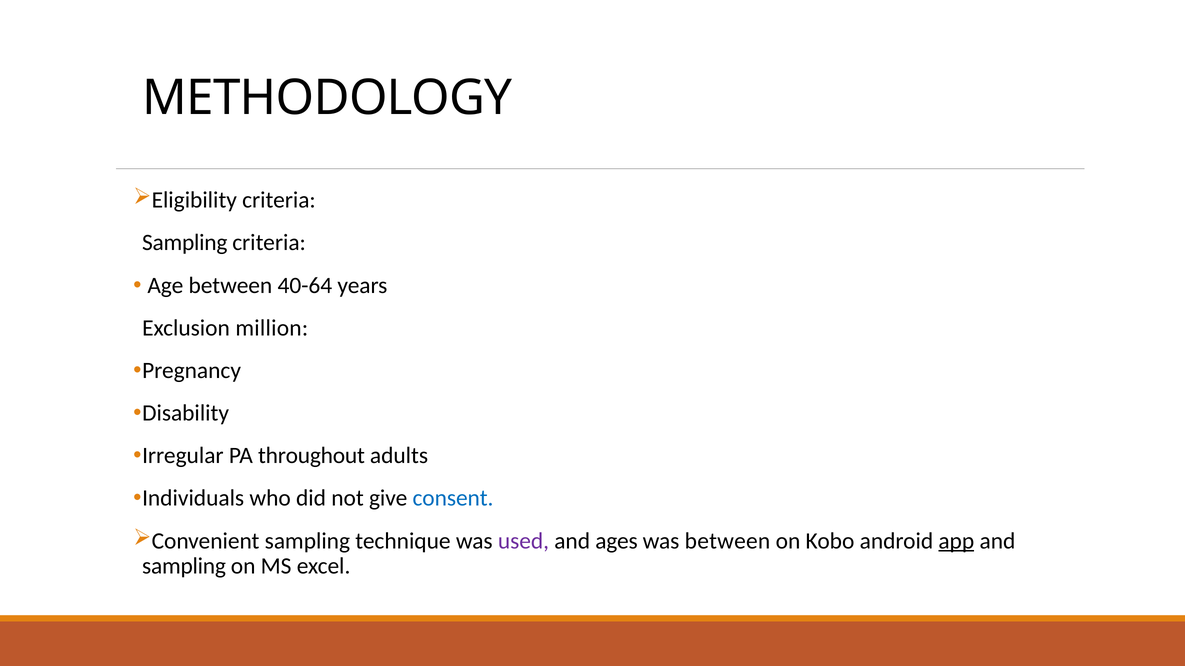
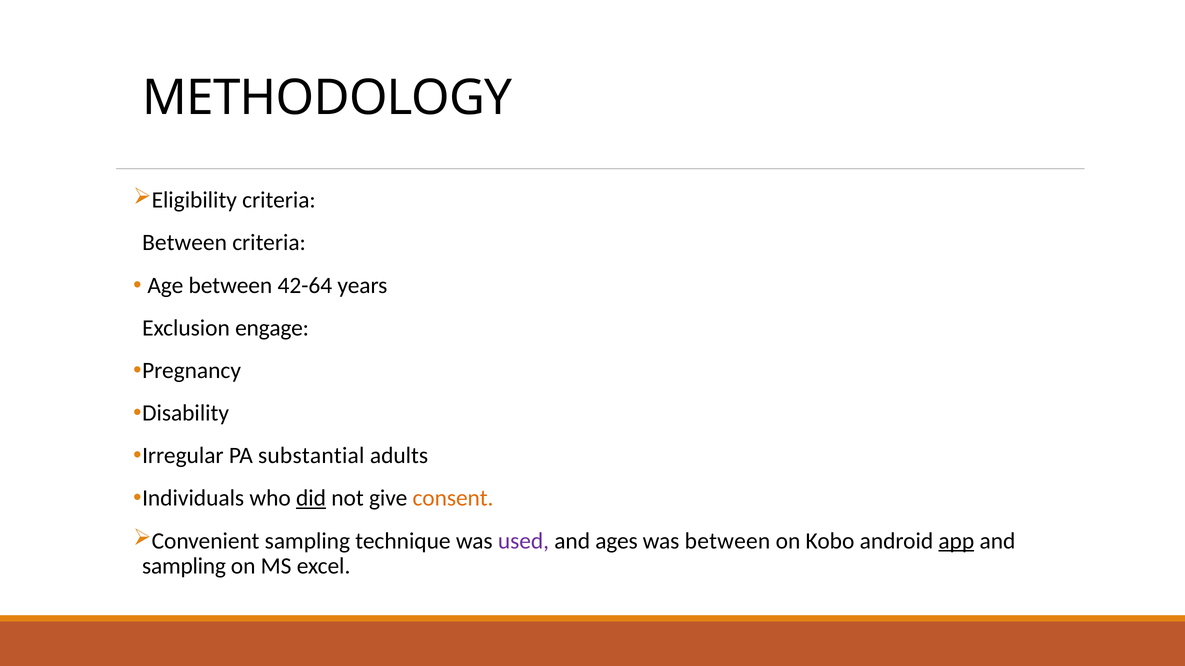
Sampling: Sampling -> Between (185, 243)
40-64: 40-64 -> 42-64 (305, 286)
million: million -> engage (272, 328)
throughout: throughout -> substantial (311, 456)
did underline: none -> present (311, 499)
consent colour: blue -> orange (453, 499)
